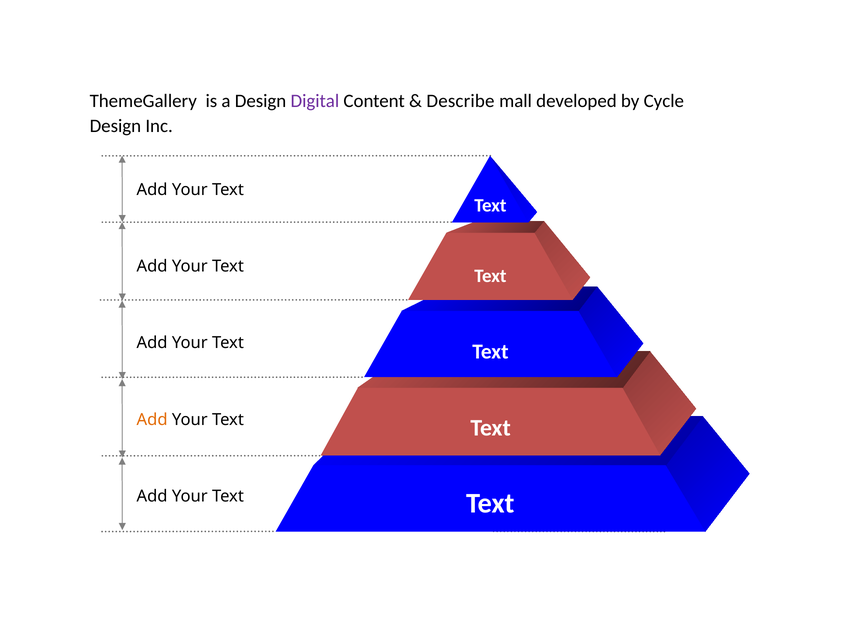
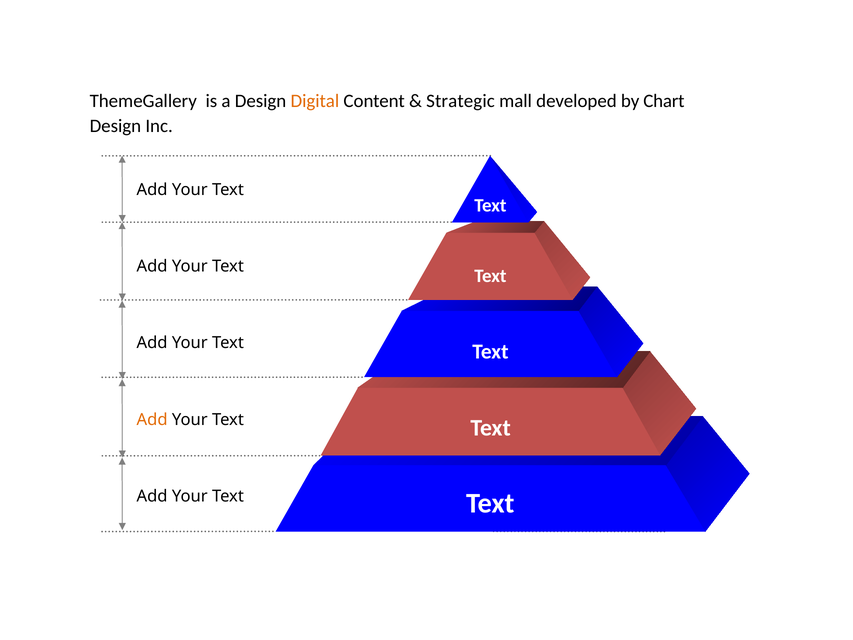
Digital colour: purple -> orange (315, 101)
Describe: Describe -> Strategic (461, 101)
Cycle: Cycle -> Chart (664, 101)
